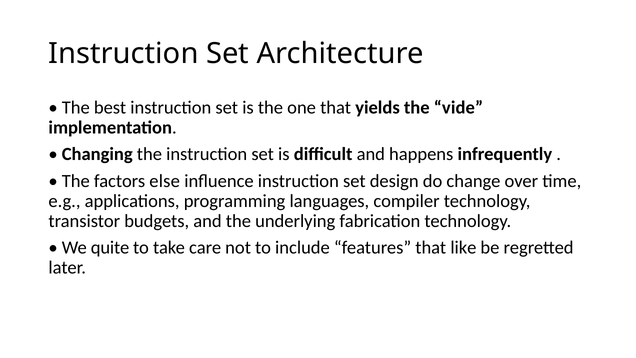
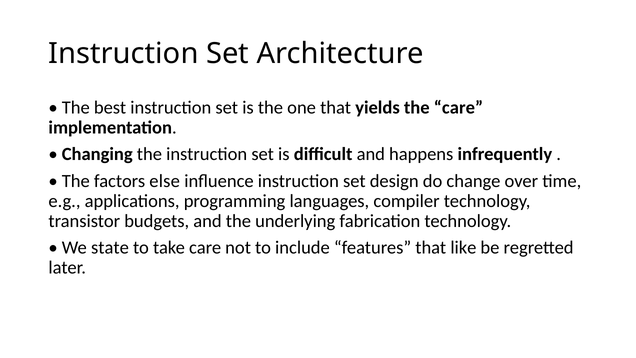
the vide: vide -> care (458, 108)
quite: quite -> state (110, 248)
